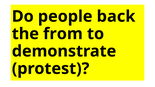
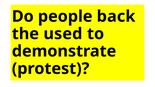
from: from -> used (63, 34)
